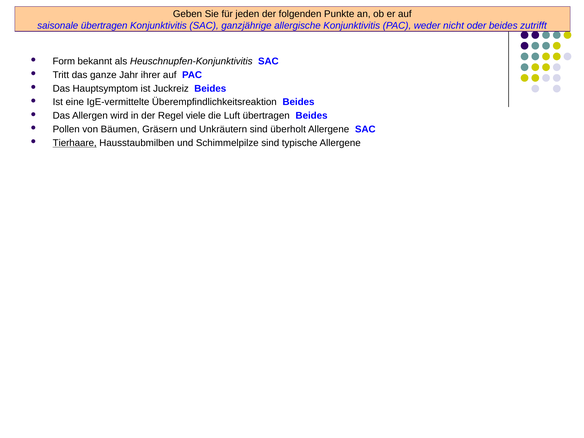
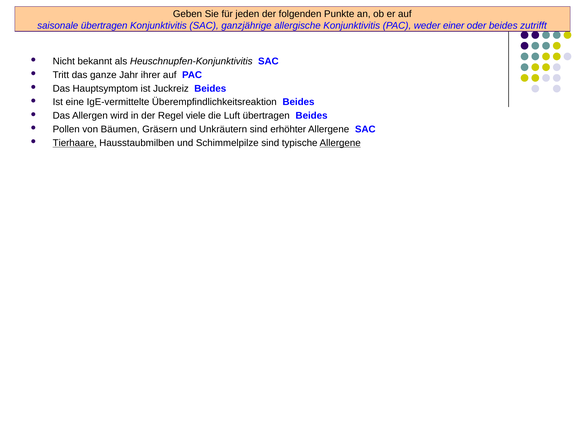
nicht: nicht -> einer (454, 25)
Form: Form -> Nicht (64, 61)
überholt: überholt -> erhöhter (288, 129)
Allergene underline: none -> present (340, 143)
